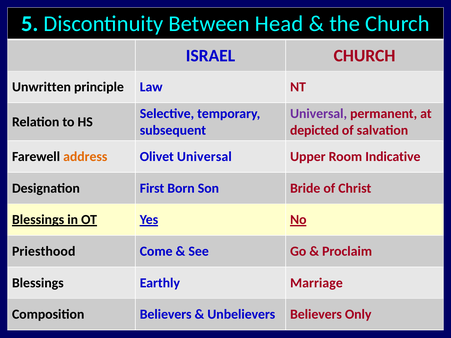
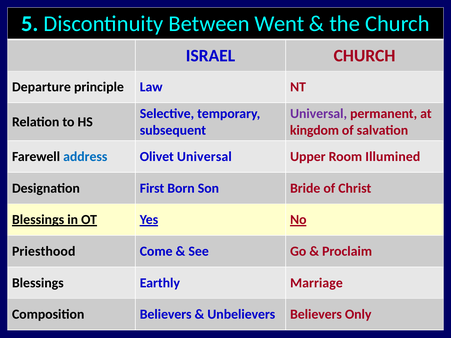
Head: Head -> Went (279, 24)
Unwritten: Unwritten -> Departure (41, 87)
depicted: depicted -> kingdom (315, 130)
address colour: orange -> blue (85, 157)
Indicative: Indicative -> Illumined (393, 157)
